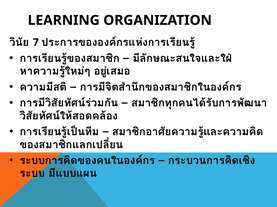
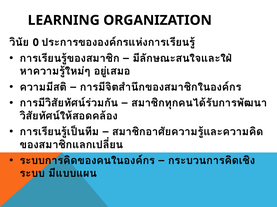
7: 7 -> 0 (36, 43)
